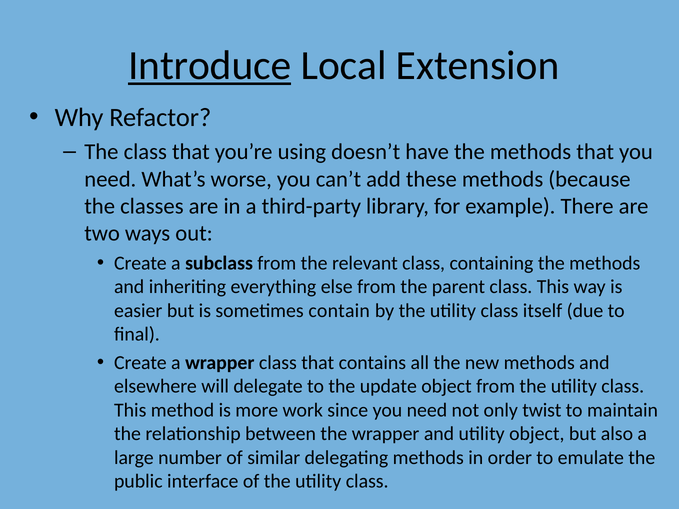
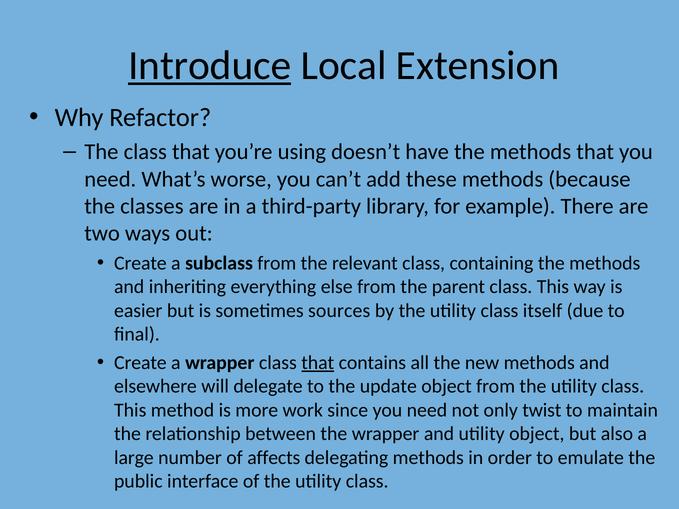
contain: contain -> sources (339, 311)
that underline: none -> present (318, 363)
similar: similar -> affects (274, 458)
